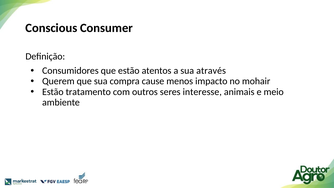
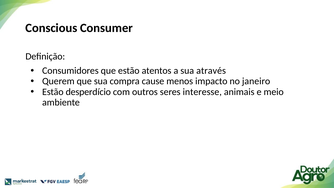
mohair: mohair -> janeiro (256, 81)
tratamento: tratamento -> desperdício (88, 92)
